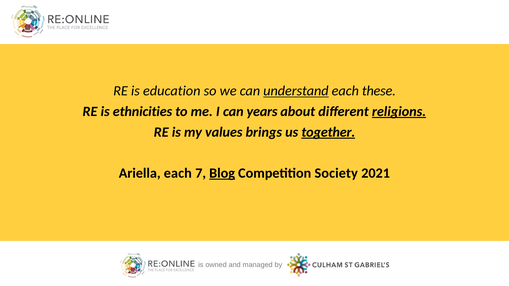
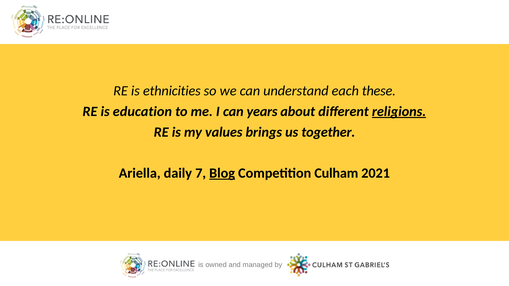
education: education -> ethnicities (172, 91)
understand underline: present -> none (296, 91)
ethnicities: ethnicities -> education (142, 112)
together underline: present -> none (328, 132)
Ariella each: each -> daily (178, 173)
Society: Society -> Culham (336, 173)
